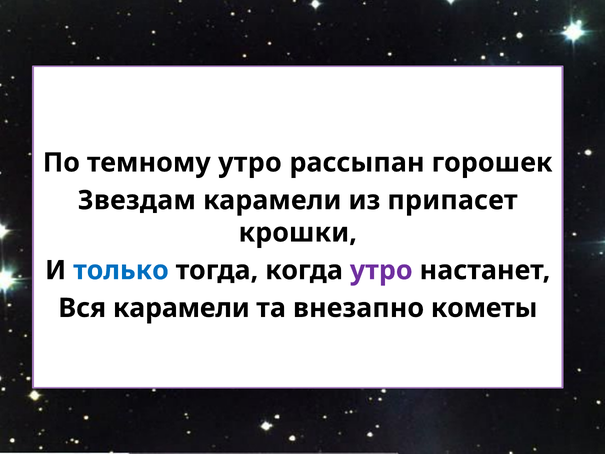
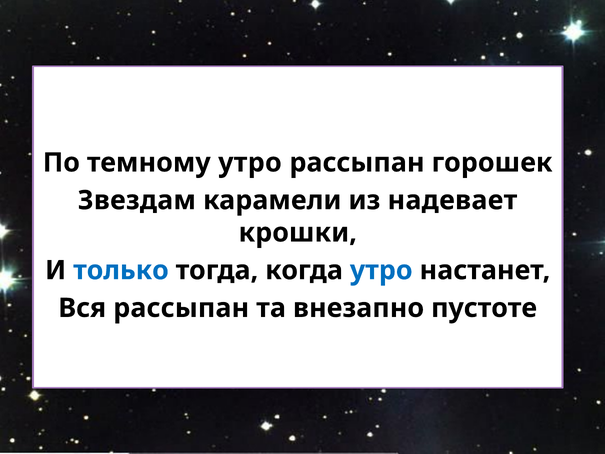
припасет: припасет -> надевает (452, 200)
утро colour: purple -> blue (381, 270)
Вся карамели: карамели -> рассыпан (181, 308)
кометы: кометы -> пустоте (484, 308)
